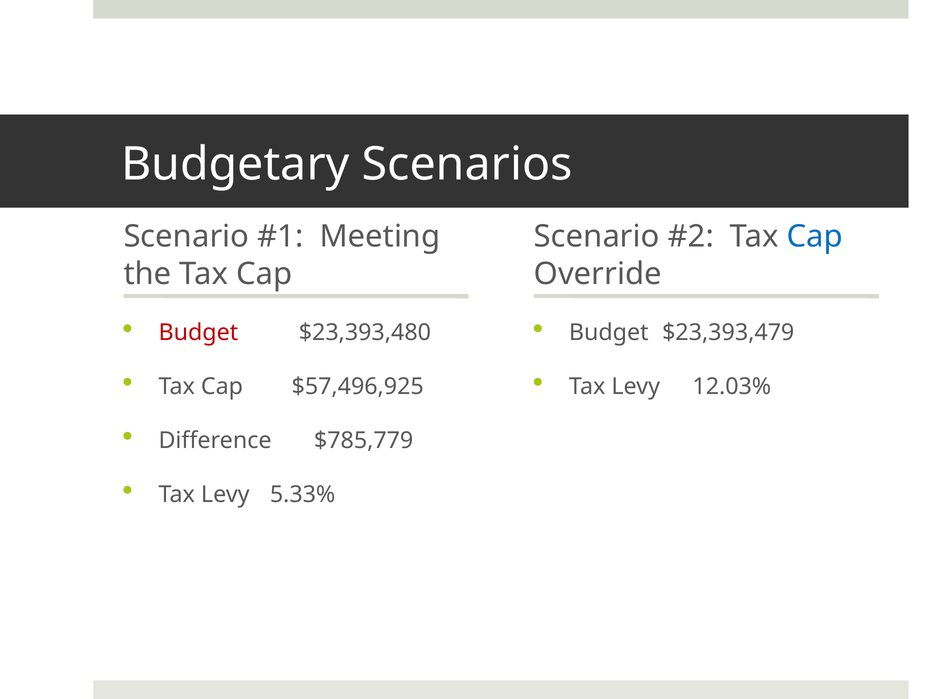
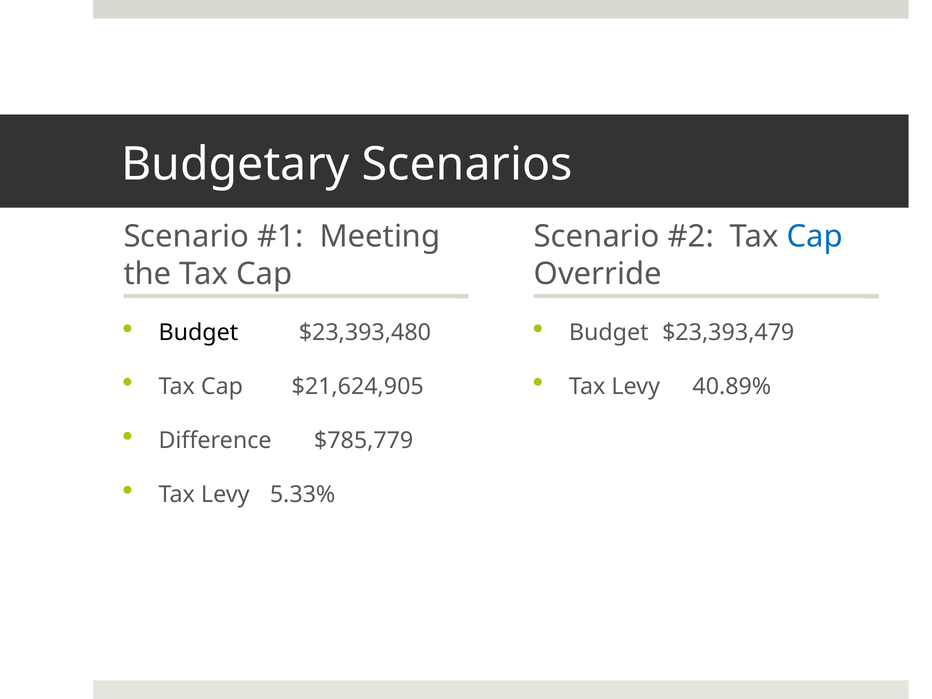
Budget colour: red -> black (198, 333)
$57,496,925: $57,496,925 -> $21,624,905 (358, 387)
12.03%: 12.03% -> 40.89% (732, 387)
